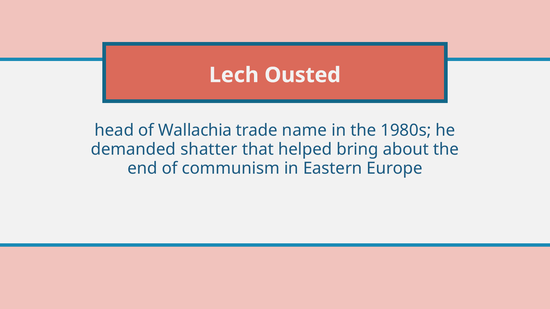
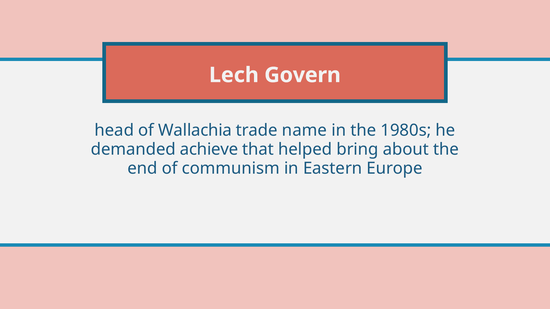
Ousted: Ousted -> Govern (303, 75)
shatter: shatter -> achieve (209, 150)
